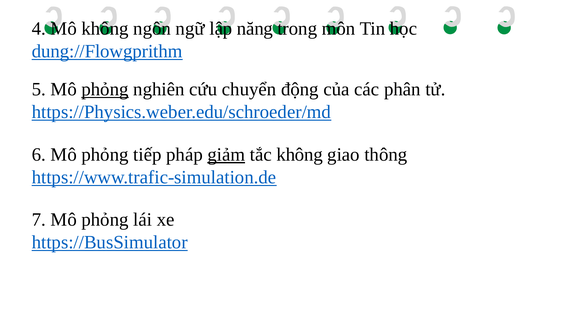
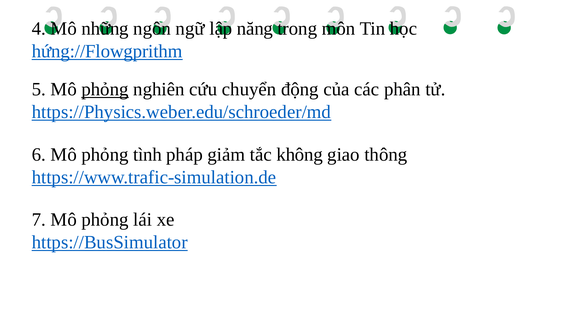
Mô không: không -> những (105, 29)
dung://Flowgprithm: dung://Flowgprithm -> hứng://Flowgprithm (107, 51)
tiếp: tiếp -> tình (147, 154)
giảm underline: present -> none (226, 154)
